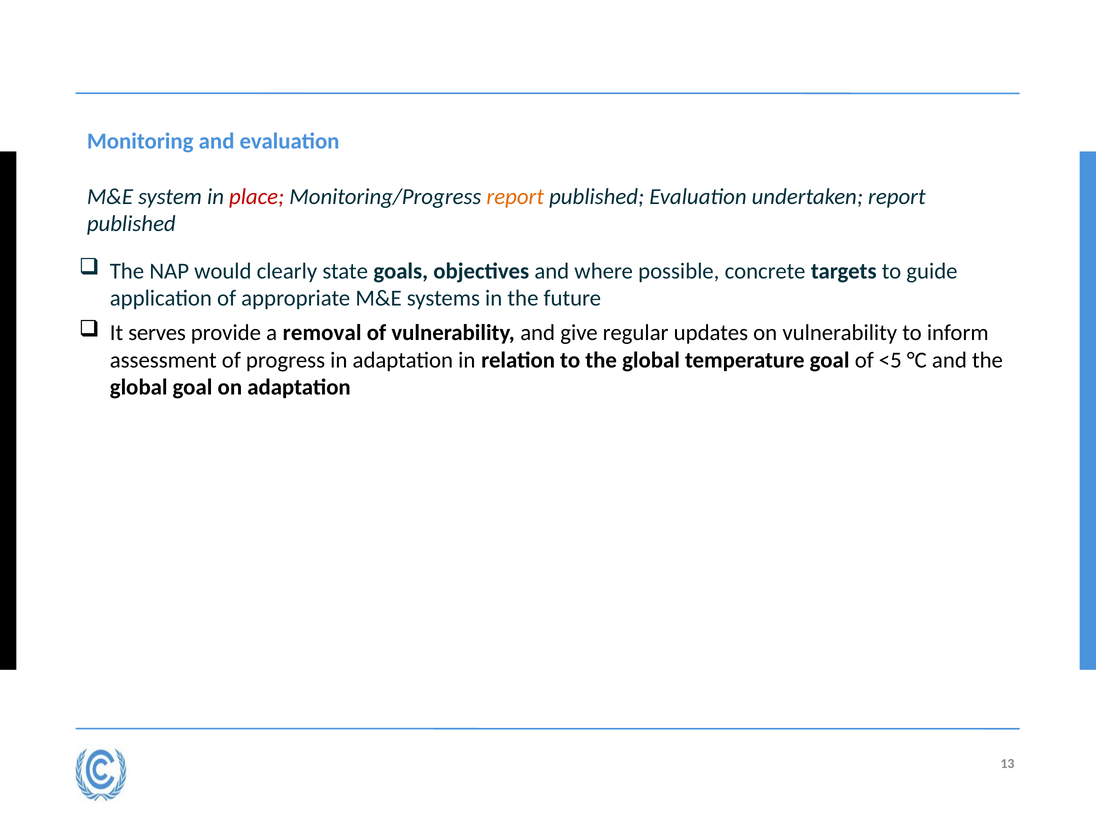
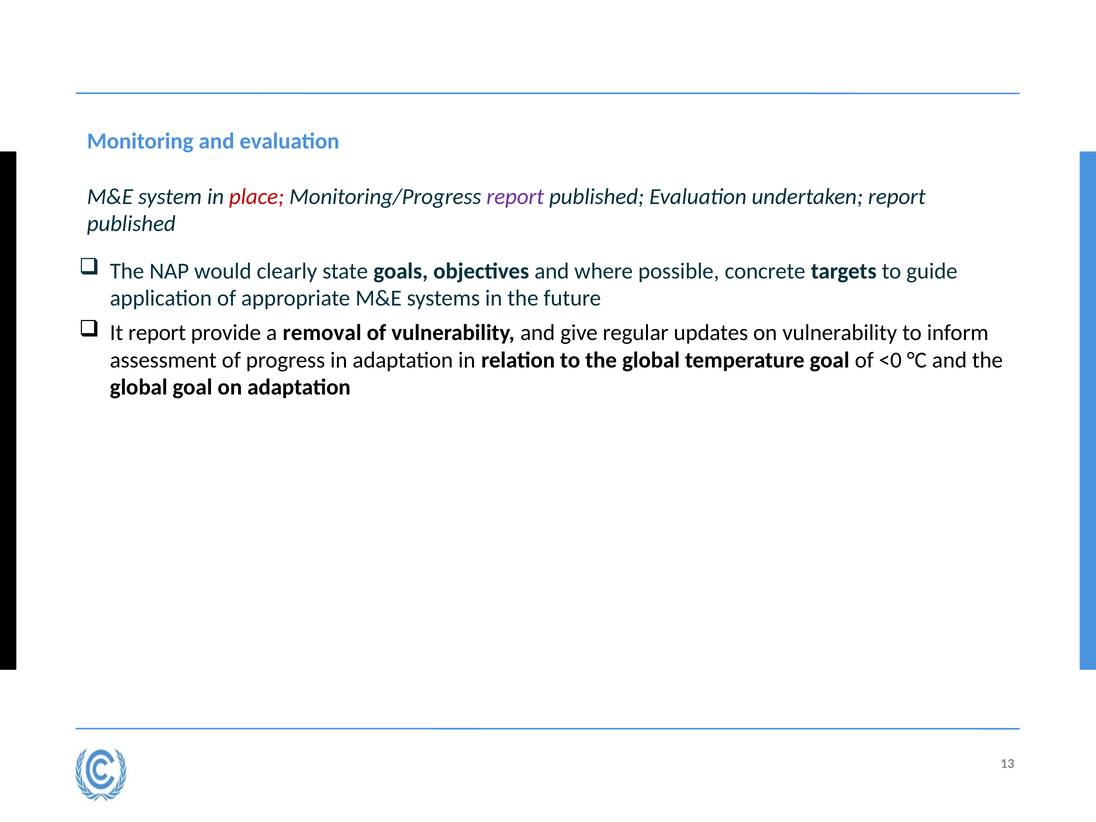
report colour: orange -> purple (515, 196)
It serves: serves -> report (157, 333)
<5: <5 -> <0 (890, 360)
